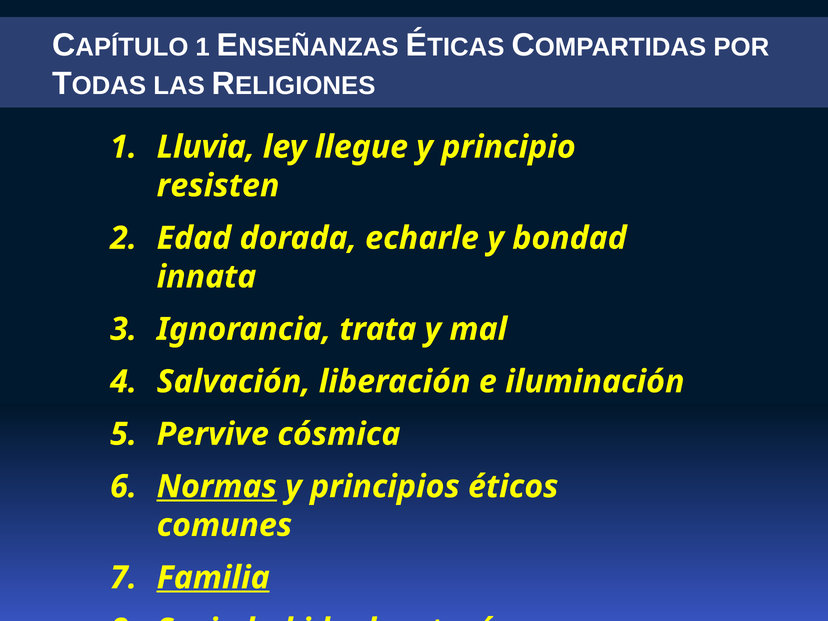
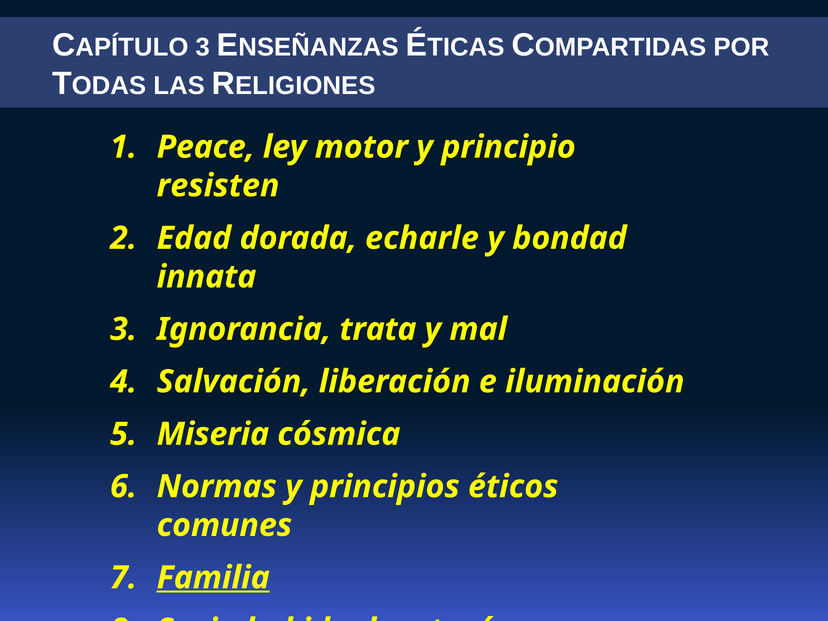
1: 1 -> 3 (203, 47)
Lluvia: Lluvia -> Peace (206, 147)
llegue: llegue -> motor (361, 147)
Pervive: Pervive -> Miseria (213, 434)
Normas underline: present -> none (217, 487)
